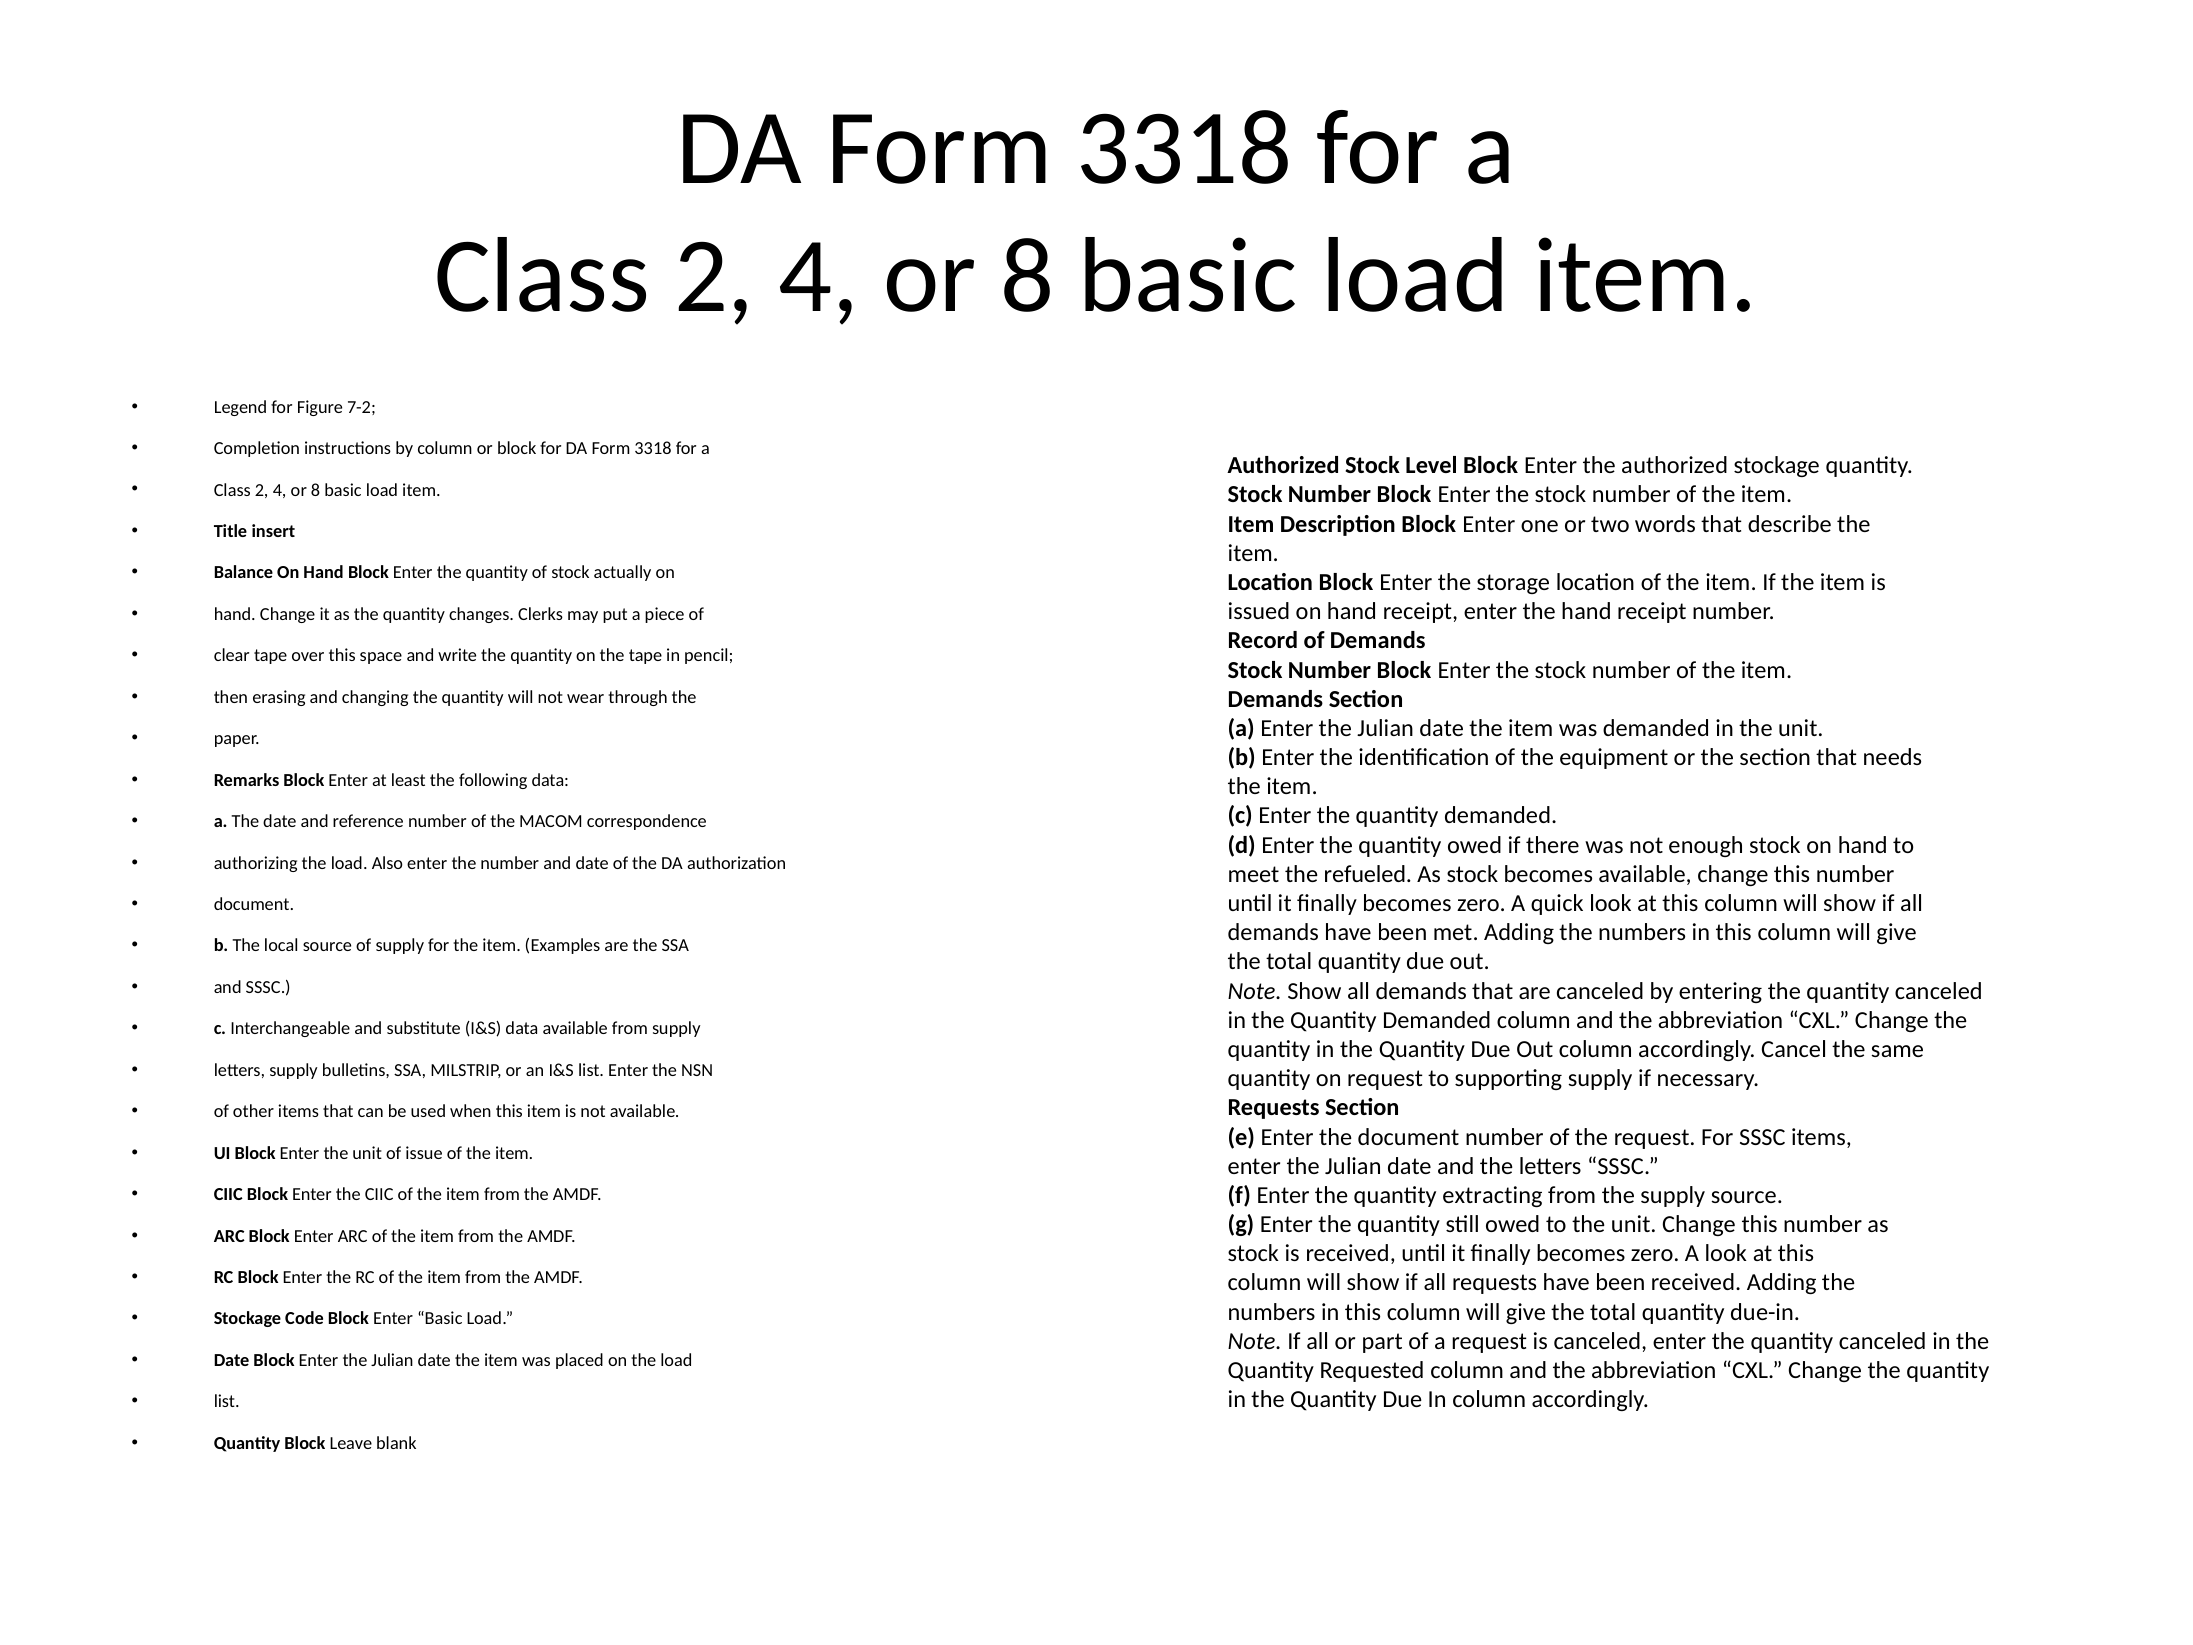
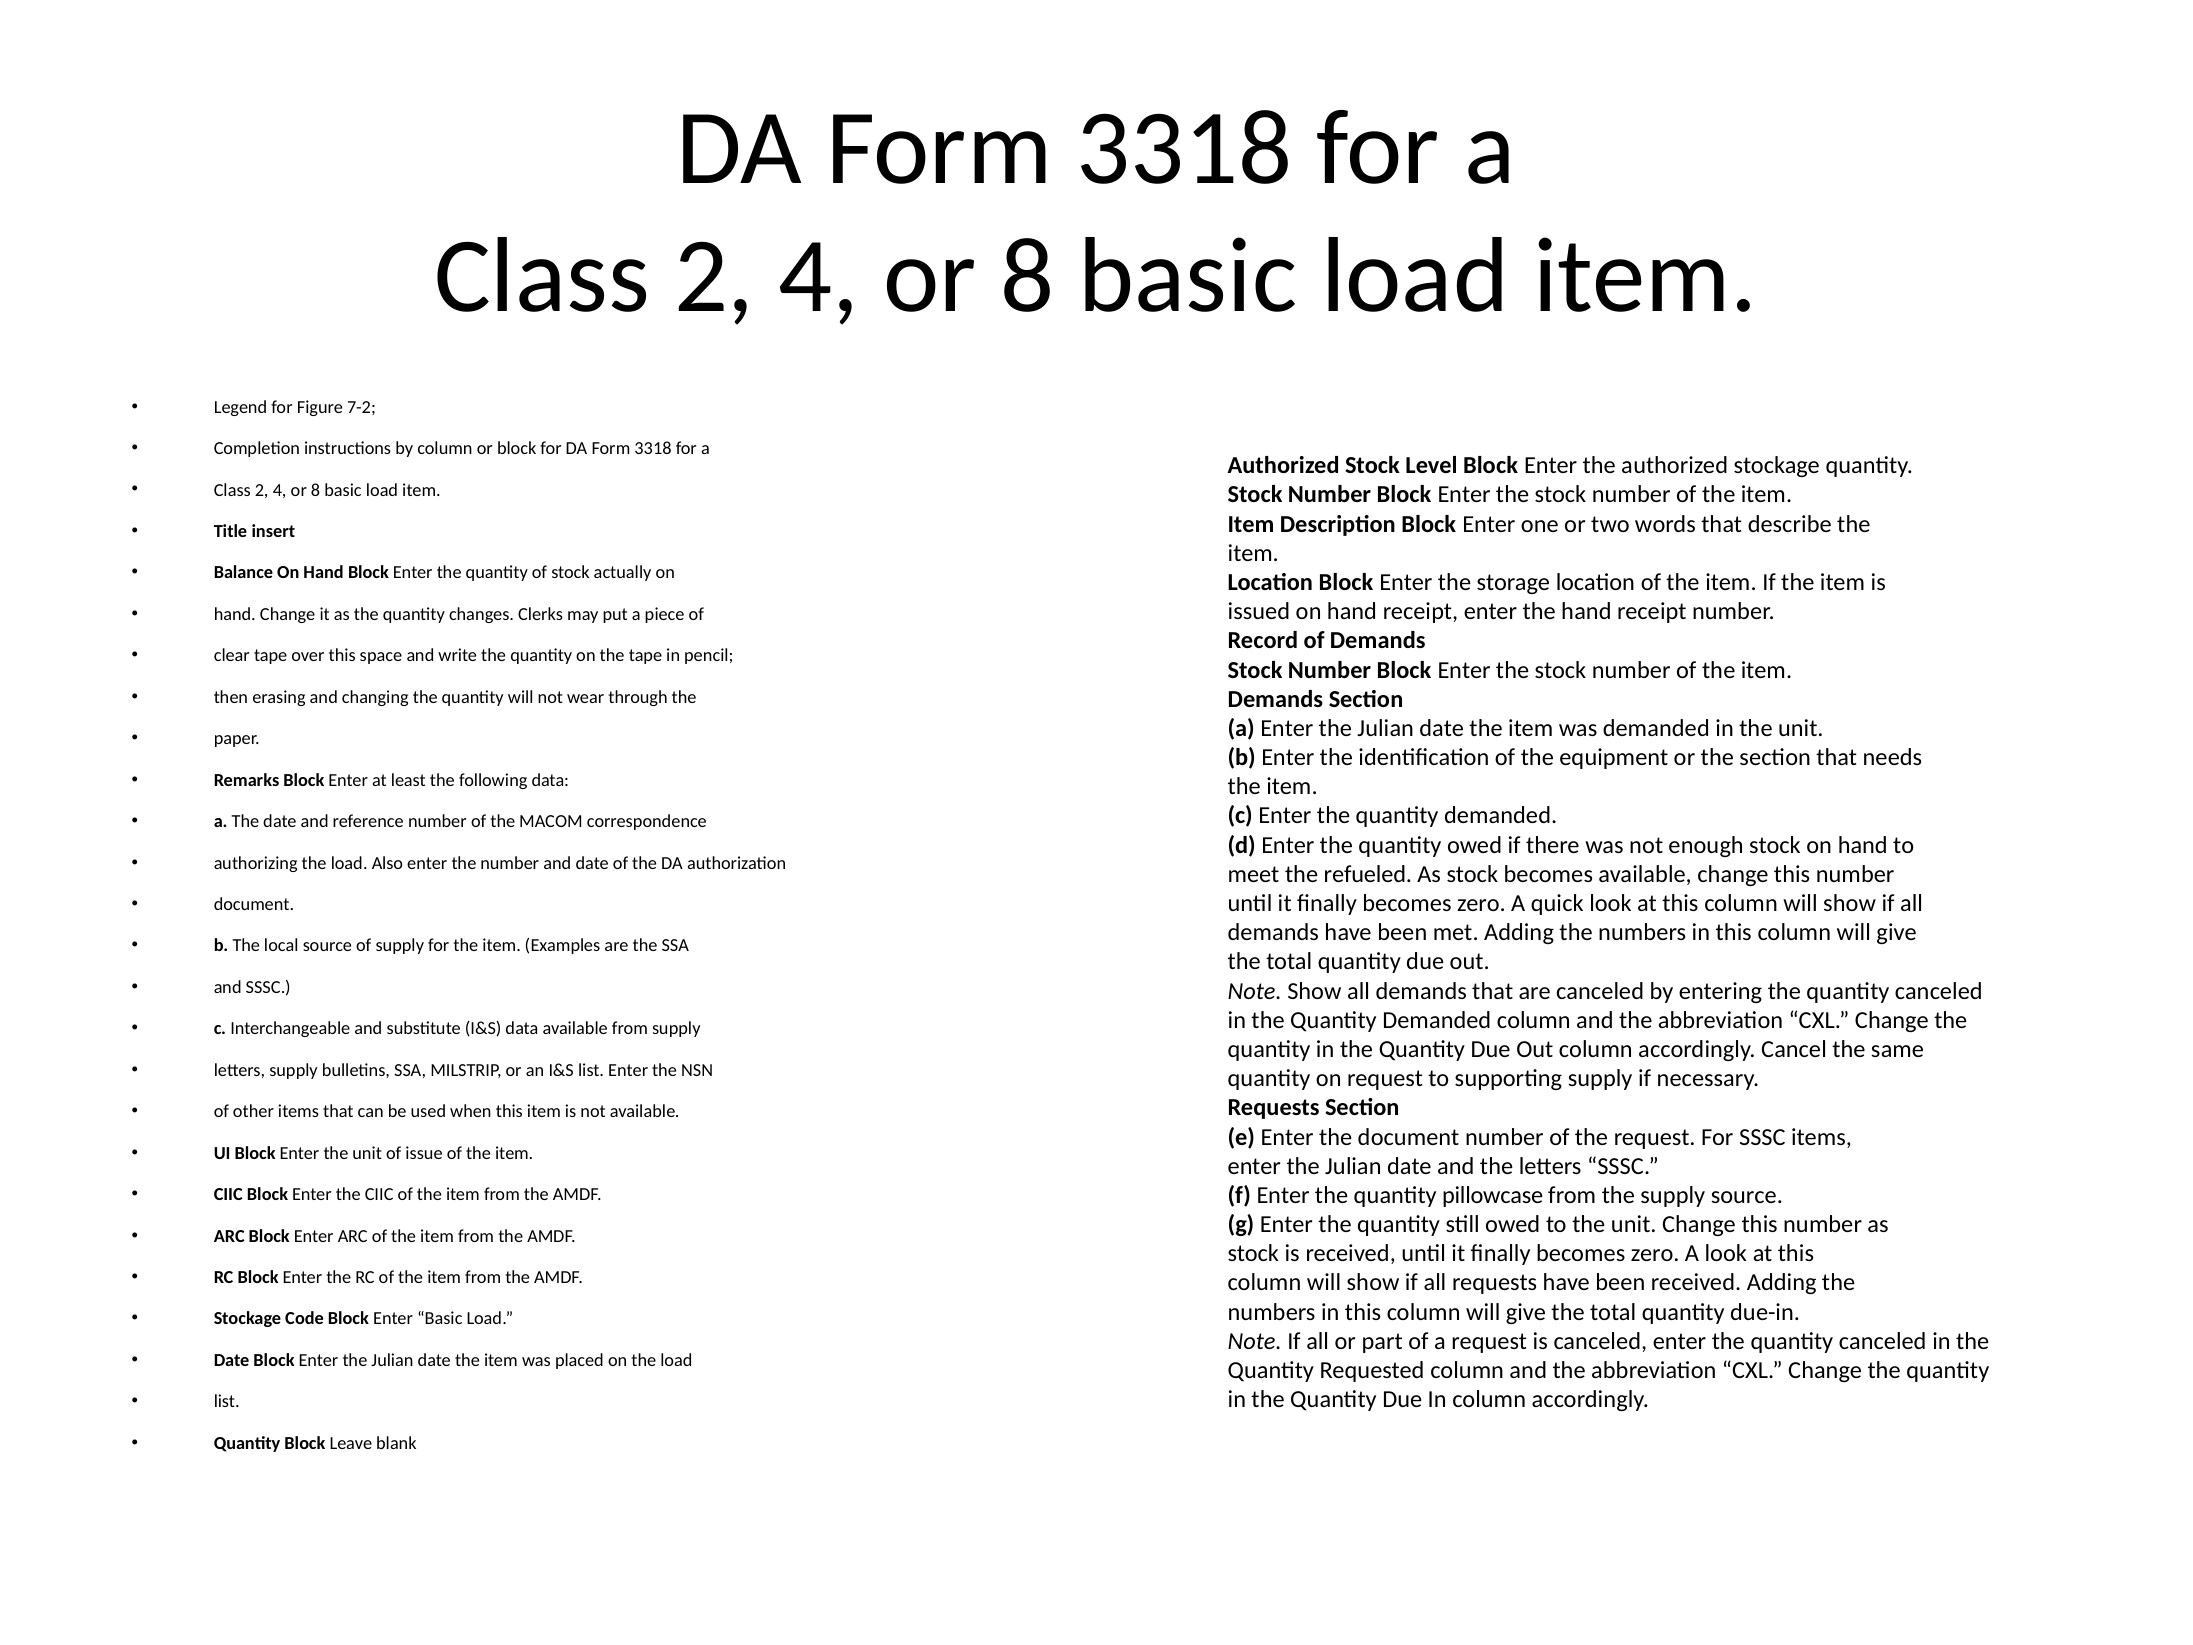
extracting: extracting -> pillowcase (1493, 1195)
